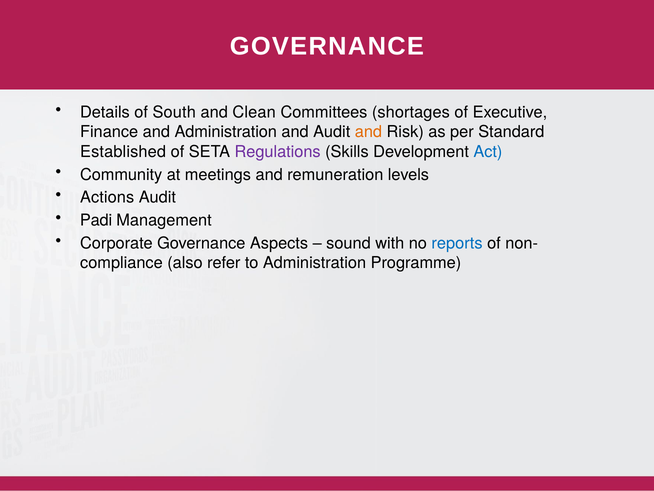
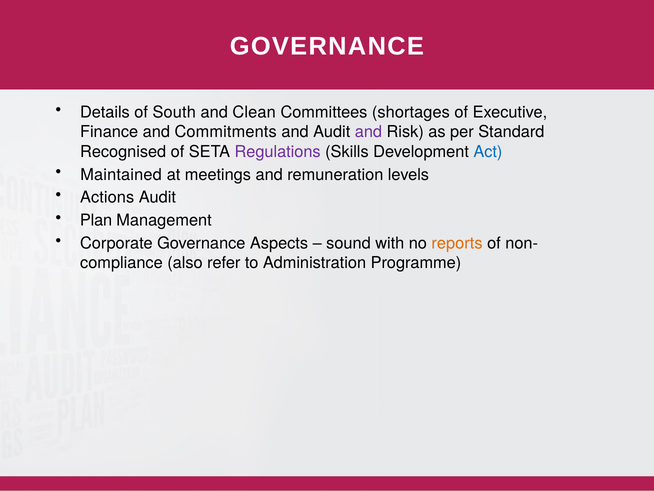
and Administration: Administration -> Commitments (226, 132)
and colour: orange -> purple (368, 132)
Established: Established -> Recognised (123, 152)
Community: Community -> Maintained (121, 174)
Padi: Padi -> Plan (96, 220)
reports colour: blue -> orange (457, 243)
